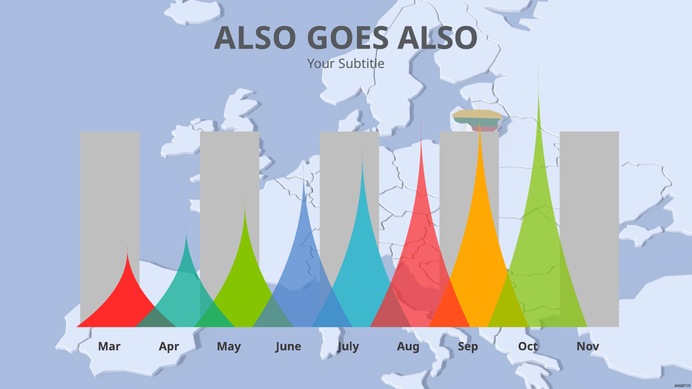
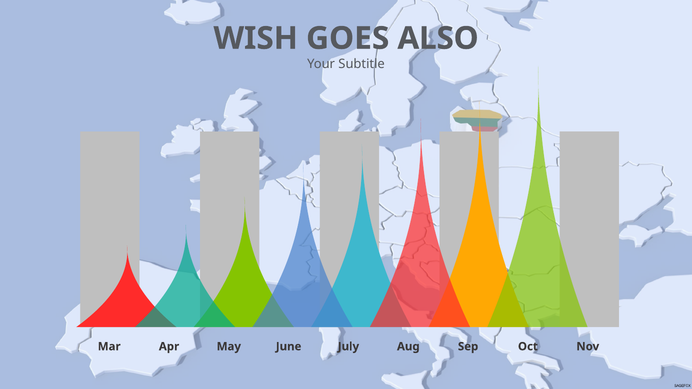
ALSO: ALSO -> WISH (256, 38)
